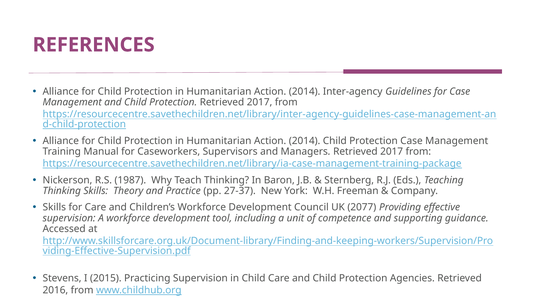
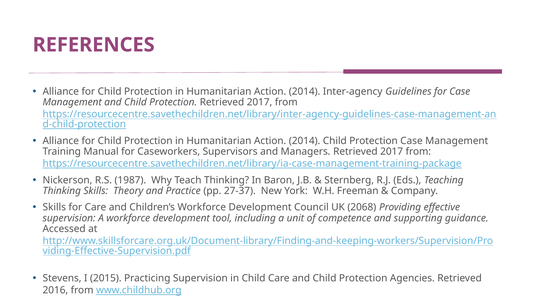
2077: 2077 -> 2068 (362, 207)
